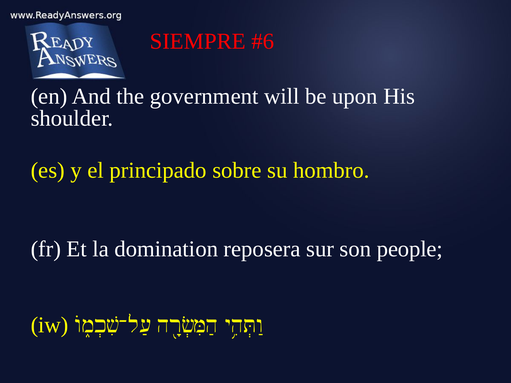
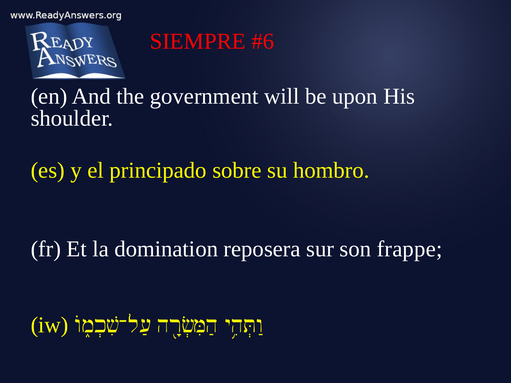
people: people -> frappe (410, 249)
